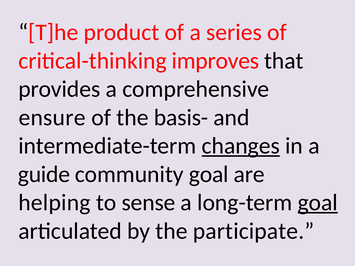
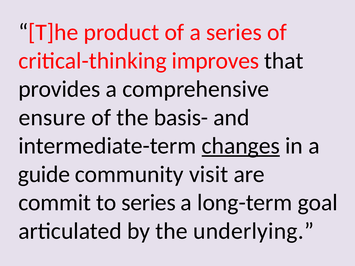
community goal: goal -> visit (209, 174)
helping: helping -> commit (55, 203)
to sense: sense -> series (149, 203)
goal underline: present -> none (318, 203)
participate: participate -> underlying (254, 231)
